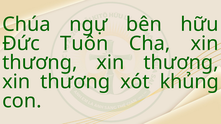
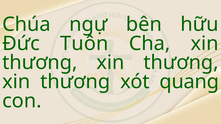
khủng: khủng -> quang (189, 82)
